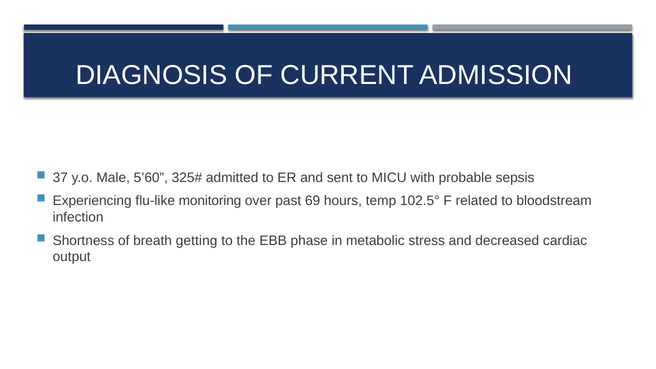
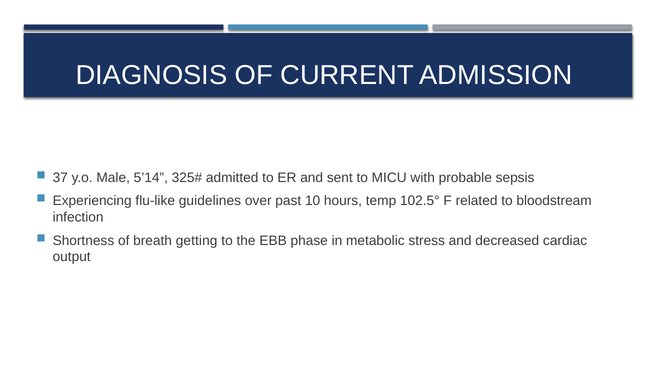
5’60: 5’60 -> 5’14 (151, 178)
monitoring: monitoring -> guidelines (210, 201)
69: 69 -> 10 (313, 201)
